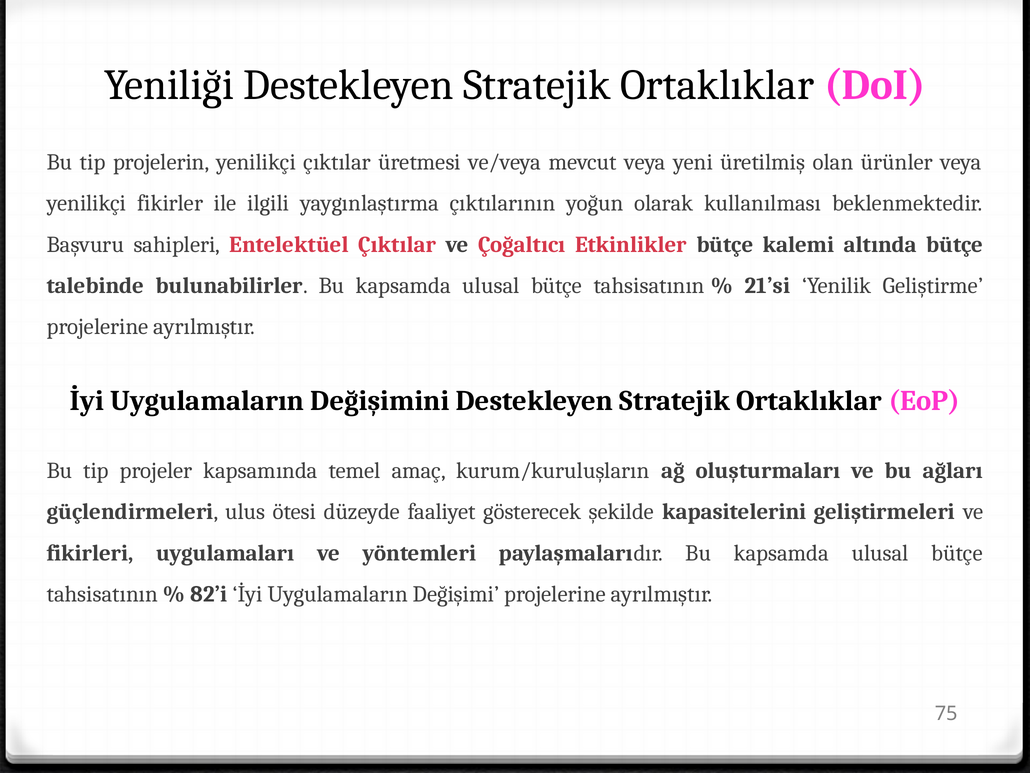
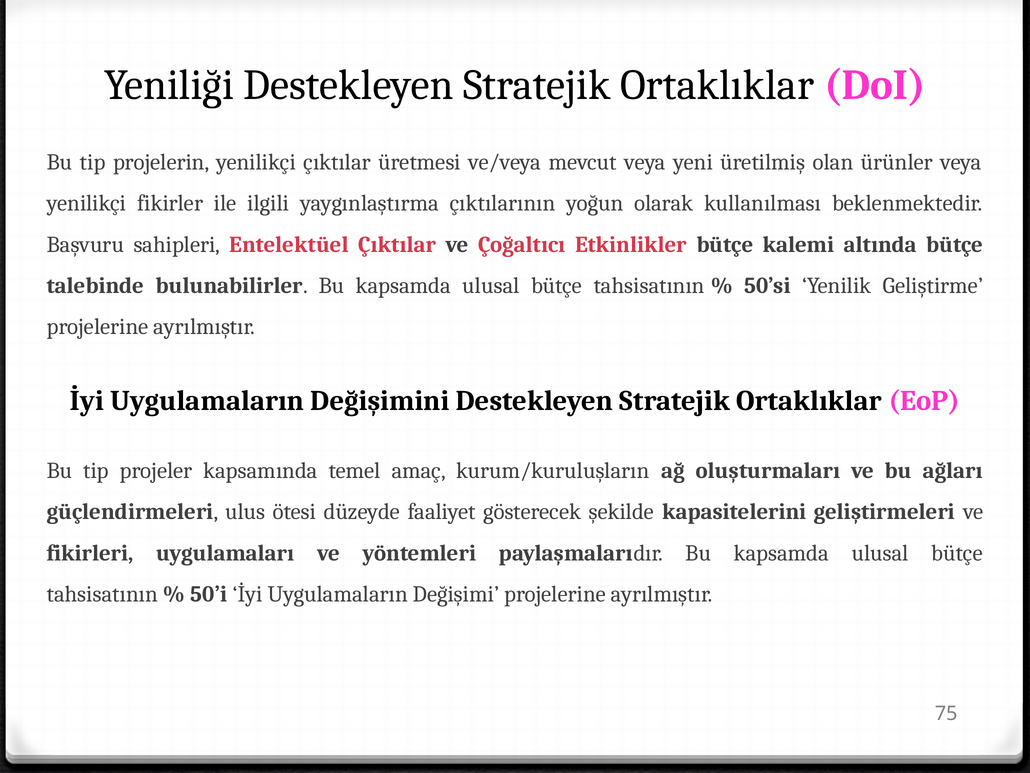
21’si: 21’si -> 50’si (767, 285)
82’i: 82’i -> 50’i (209, 594)
